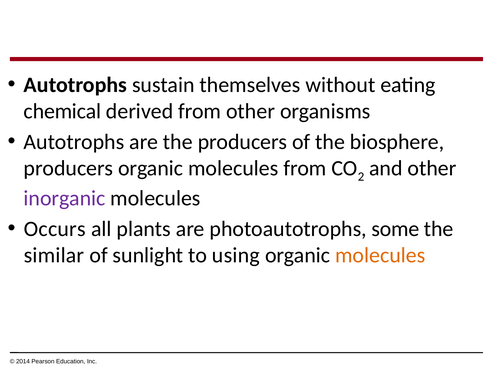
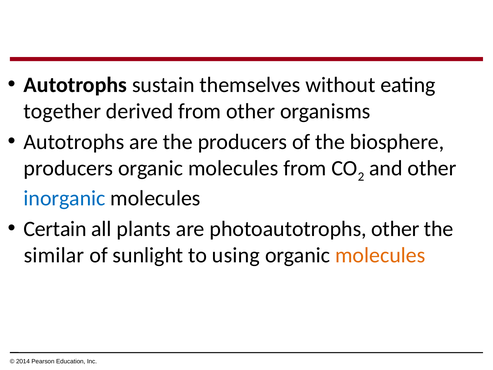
chemical: chemical -> together (62, 111)
inorganic colour: purple -> blue (64, 198)
Occurs: Occurs -> Certain (55, 229)
photoautotrophs some: some -> other (395, 229)
